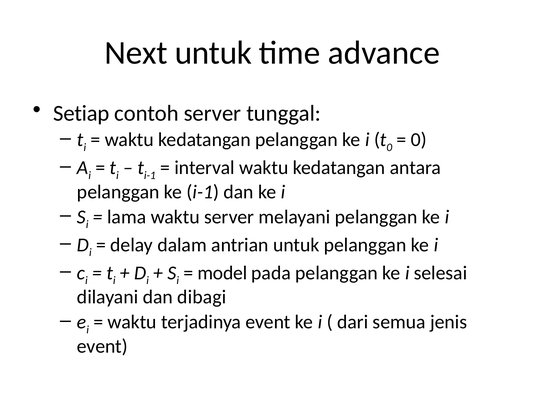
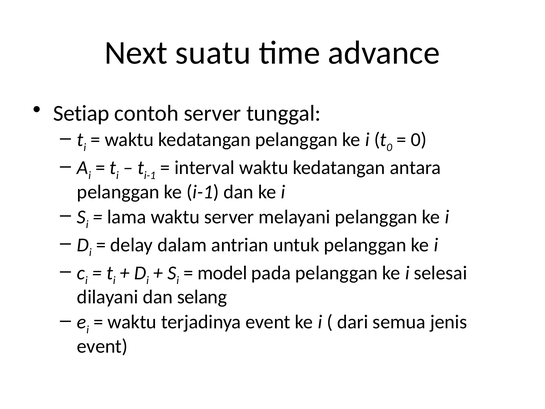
Next untuk: untuk -> suatu (213, 53)
dibagi: dibagi -> selang (202, 297)
